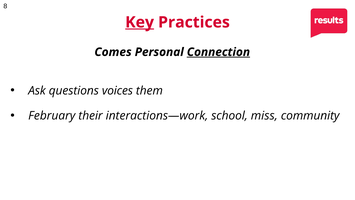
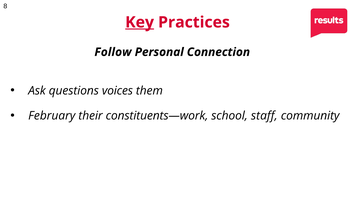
Comes: Comes -> Follow (113, 52)
Connection underline: present -> none (218, 52)
interactions—work: interactions—work -> constituents—work (157, 116)
miss: miss -> staff (264, 116)
